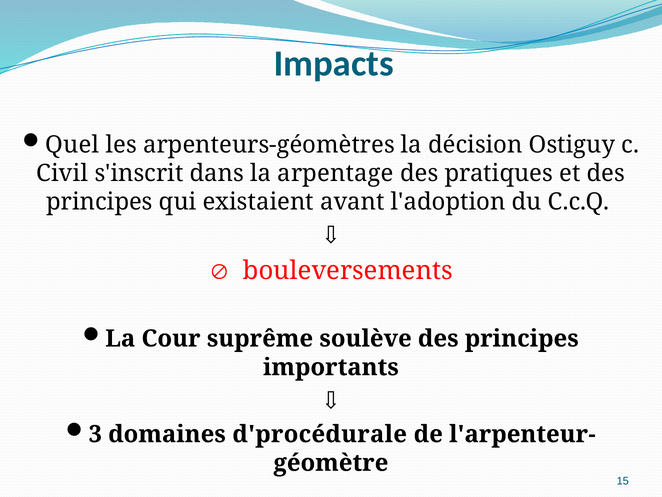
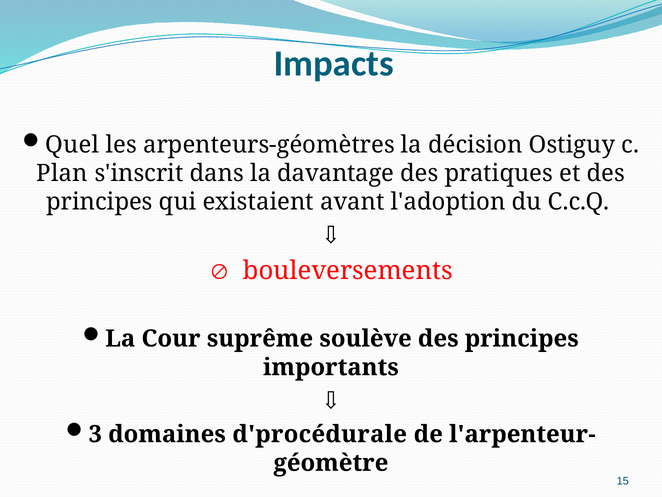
Civil: Civil -> Plan (62, 173)
arpentage: arpentage -> davantage (336, 173)
